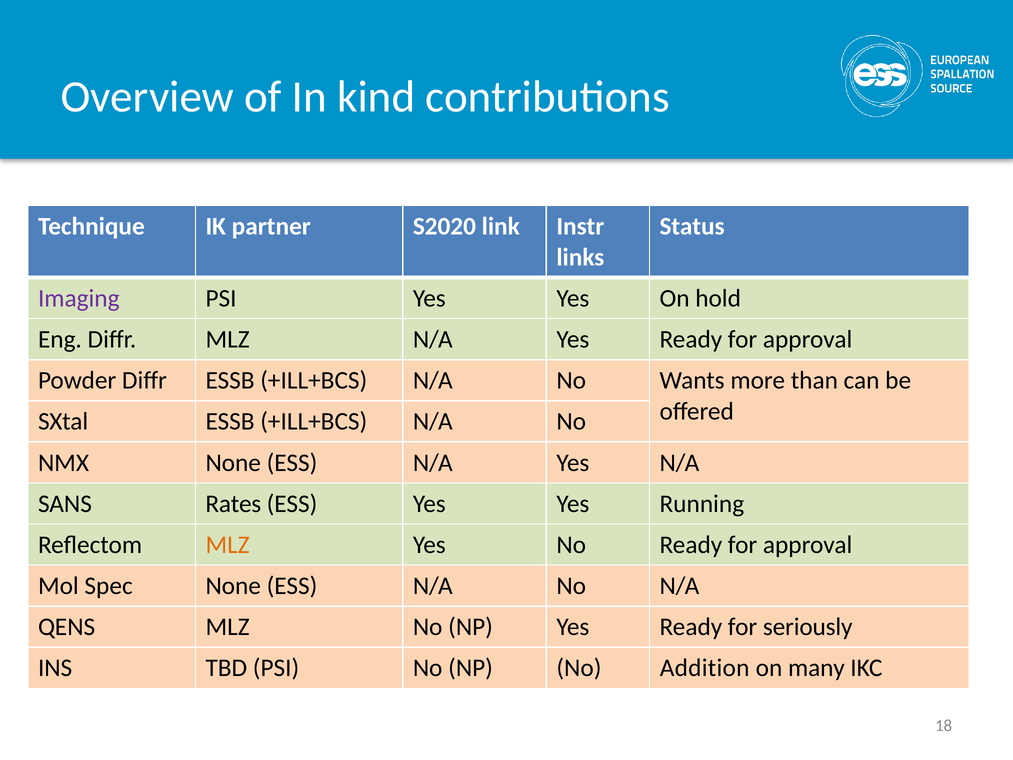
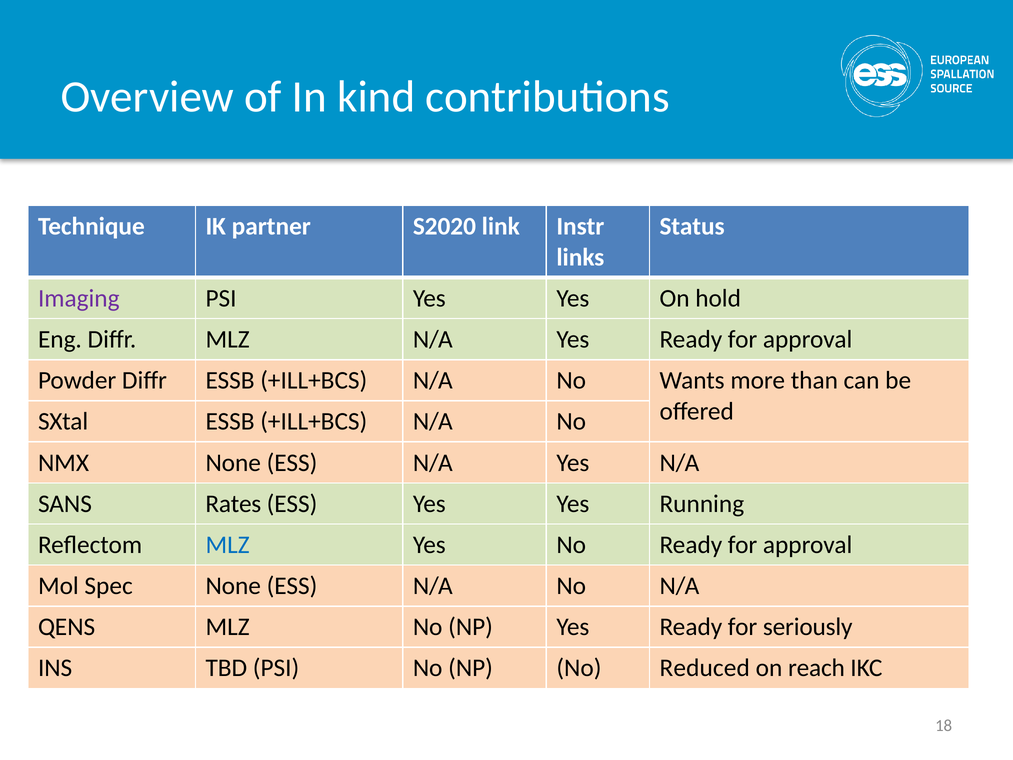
MLZ colour: orange -> blue (228, 545)
Addition: Addition -> Reduced (705, 668)
many: many -> reach (816, 668)
